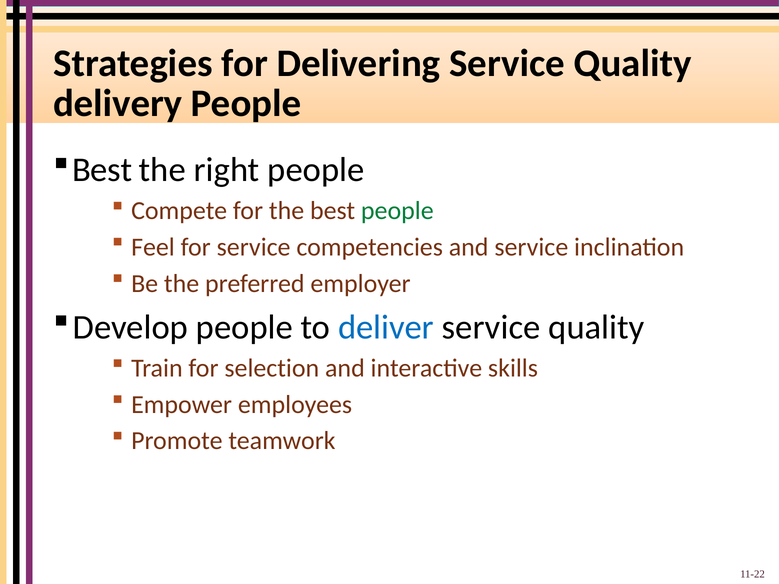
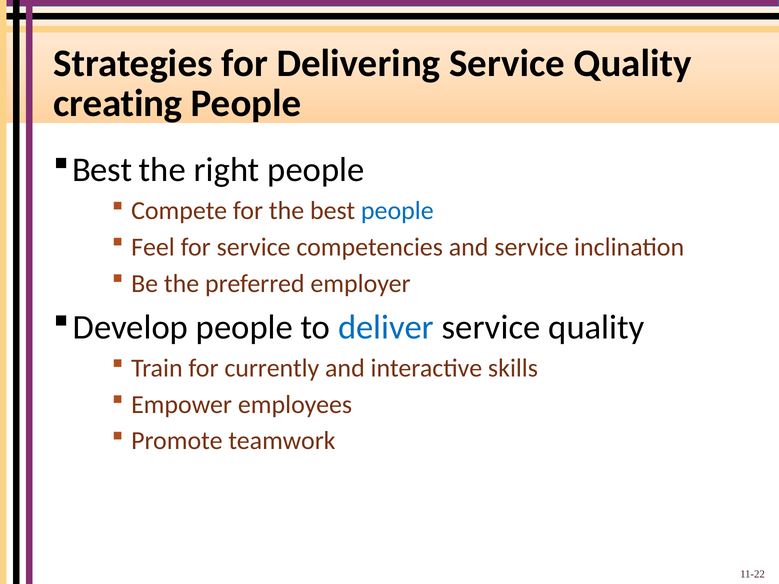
delivery: delivery -> creating (118, 103)
people colour: green -> blue (397, 211)
selection: selection -> currently (272, 368)
